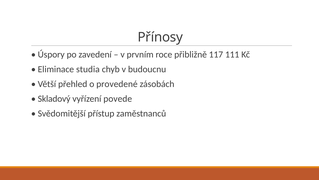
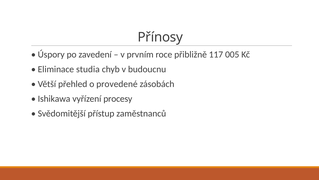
111: 111 -> 005 (232, 54)
Skladový: Skladový -> Ishikawa (54, 98)
povede: povede -> procesy (118, 98)
